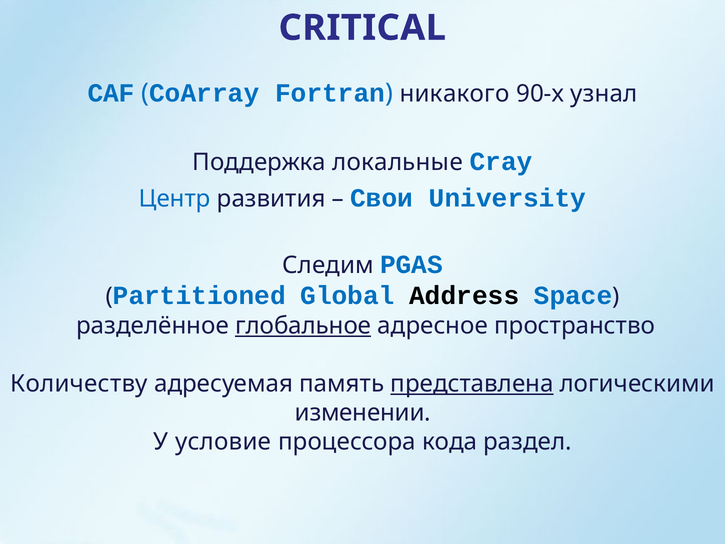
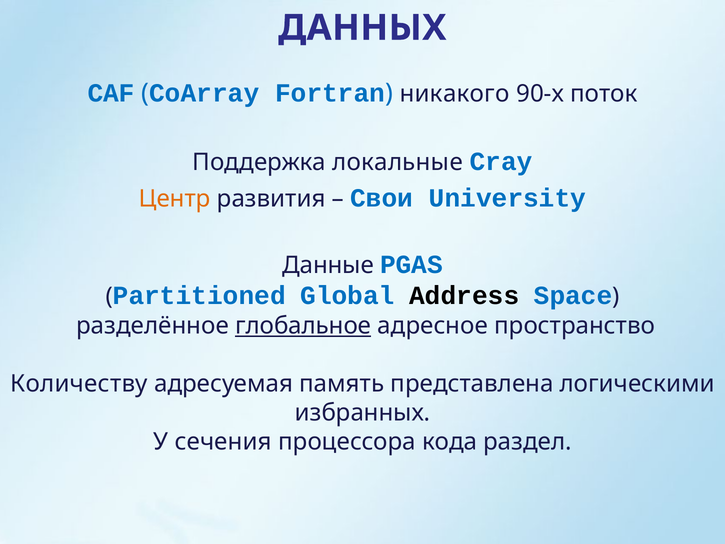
CRITICAL: CRITICAL -> ДАННЫХ (362, 28)
узнал: узнал -> поток (604, 94)
Центр colour: blue -> orange (175, 199)
Следим: Следим -> Данные (328, 265)
представлена underline: present -> none (472, 384)
изменении: изменении -> избранных (363, 413)
условие: условие -> сечения (223, 442)
